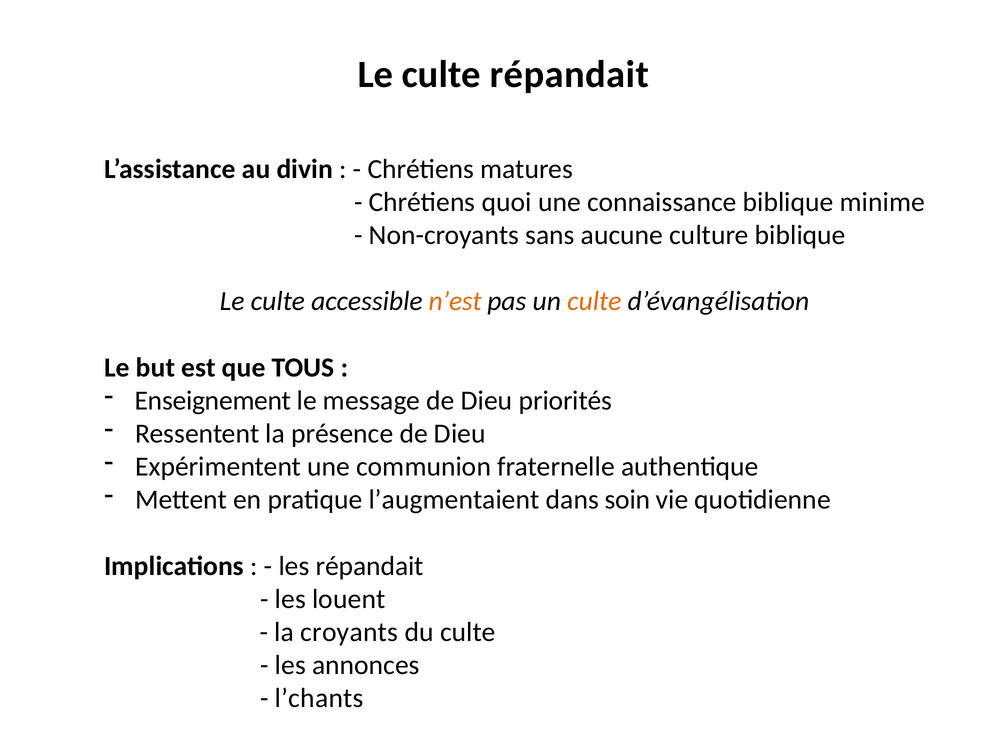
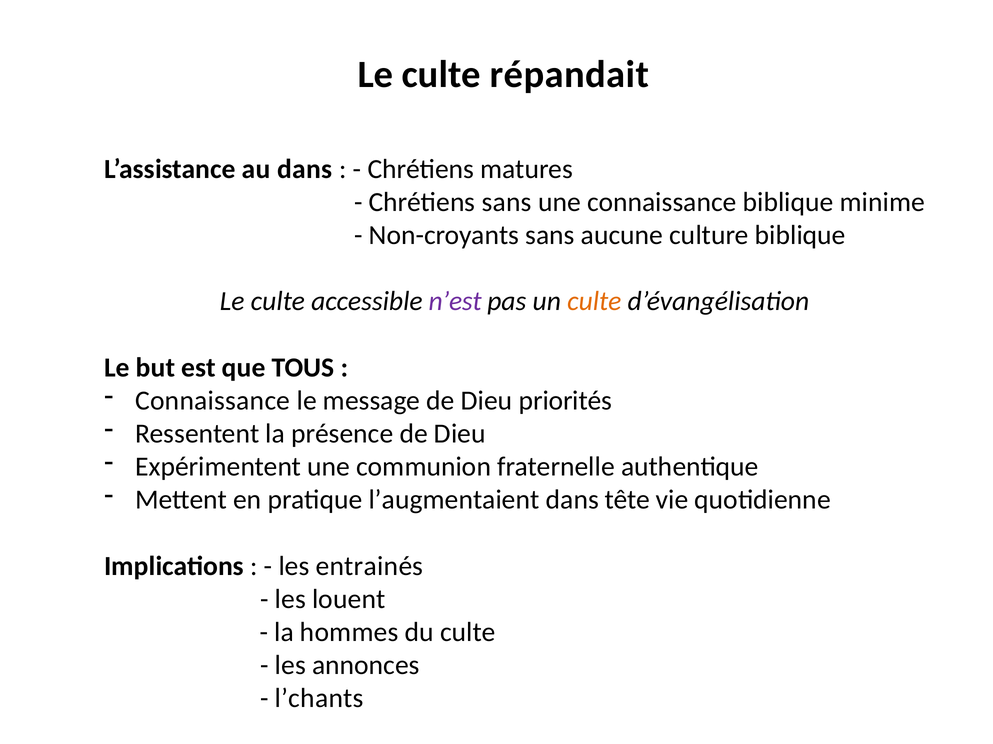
au divin: divin -> dans (305, 169)
Chrétiens quoi: quoi -> sans (507, 202)
n’est colour: orange -> purple (455, 302)
Enseignement: Enseignement -> Connaissance (213, 401)
soin: soin -> tête (627, 500)
les répandait: répandait -> entrainés (369, 566)
croyants: croyants -> hommes (349, 633)
